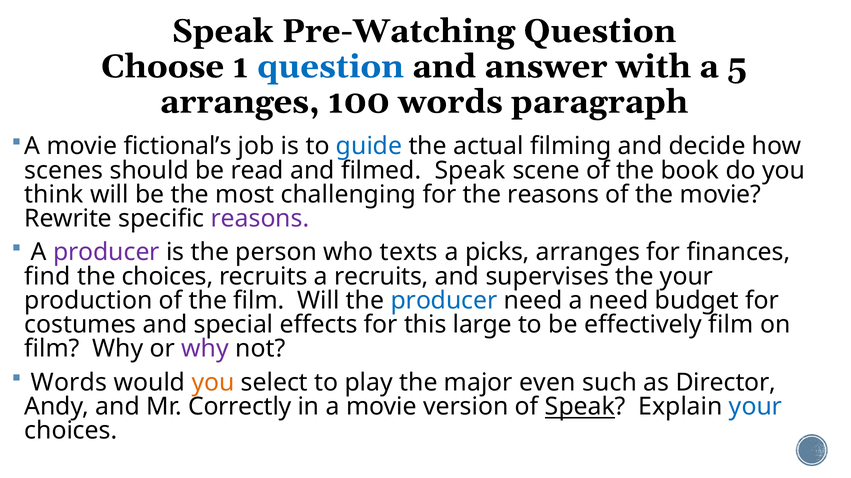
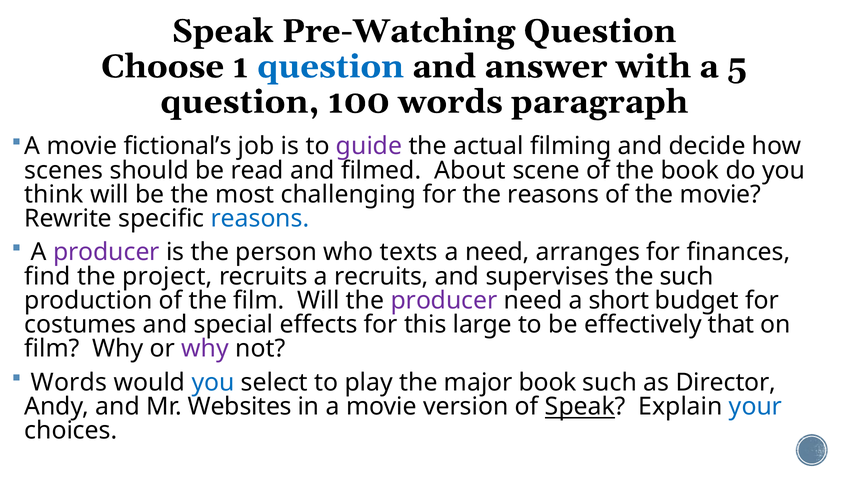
arranges: arranges -> question (240, 102)
guide colour: blue -> purple (369, 146)
filmed Speak: Speak -> About (470, 171)
reasons colour: purple -> blue (260, 219)
a picks: picks -> need (497, 253)
the choices: choices -> project (167, 277)
the your: your -> such (687, 277)
producer colour: blue -> purple (444, 301)
a need: need -> short (619, 301)
effectively film: film -> that (731, 325)
you colour: orange -> blue (213, 383)
major even: even -> book (548, 383)
Correctly: Correctly -> Websites (240, 407)
